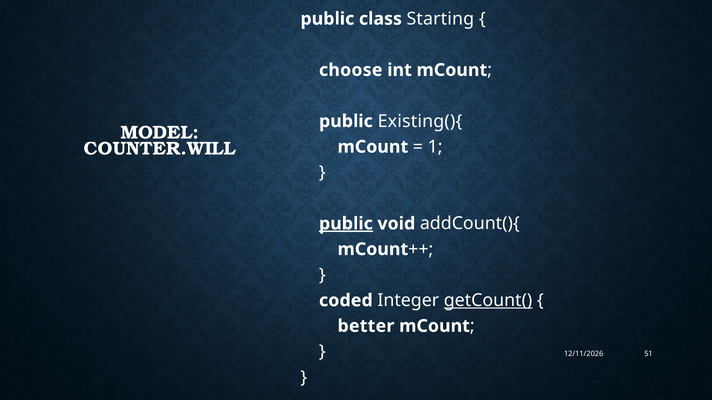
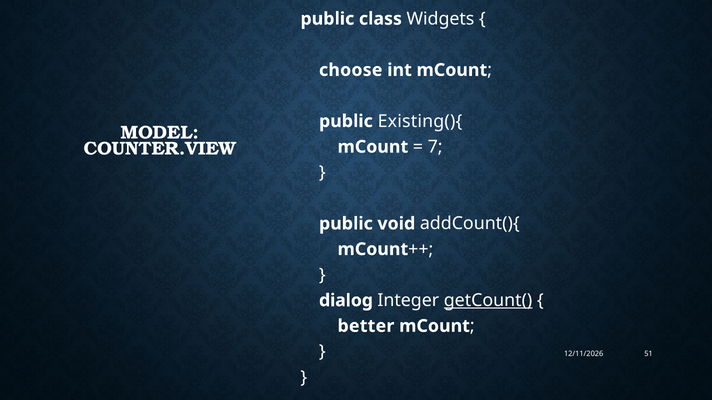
Starting: Starting -> Widgets (440, 19)
COUNTER.WILL: COUNTER.WILL -> COUNTER.VIEW (160, 149)
1: 1 -> 7 (435, 147)
public underline: present -> none (346, 224)
coded: coded -> dialog (346, 301)
